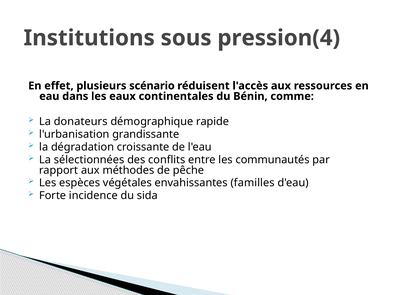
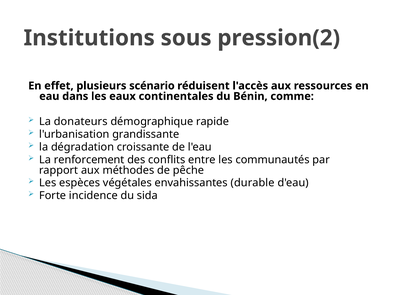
pression(4: pression(4 -> pression(2 (279, 38)
sélectionnées: sélectionnées -> renforcement (89, 160)
familles: familles -> durable (253, 183)
